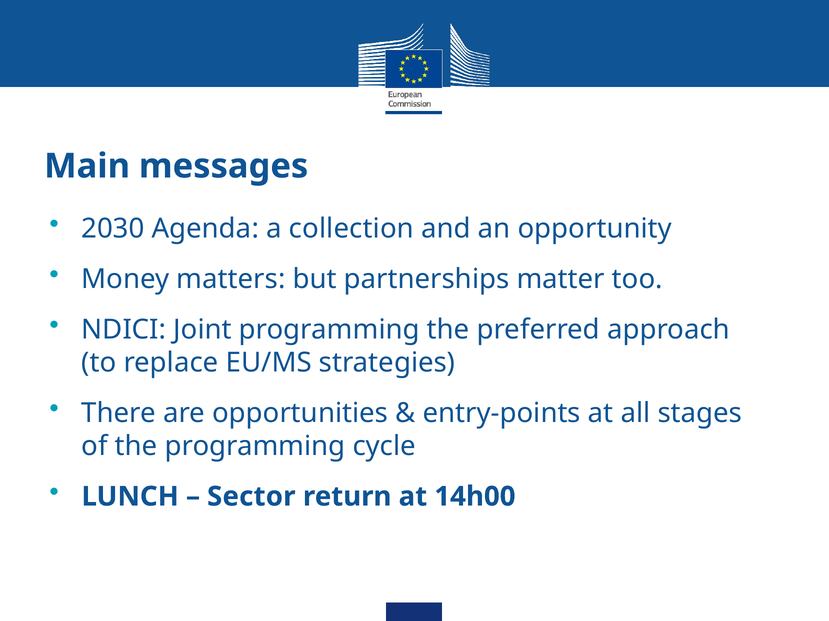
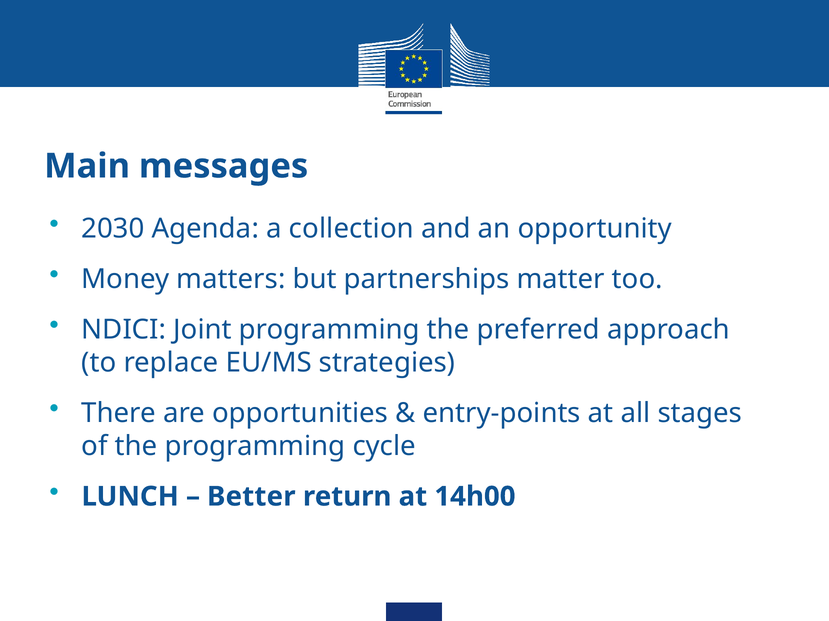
Sector: Sector -> Better (251, 497)
